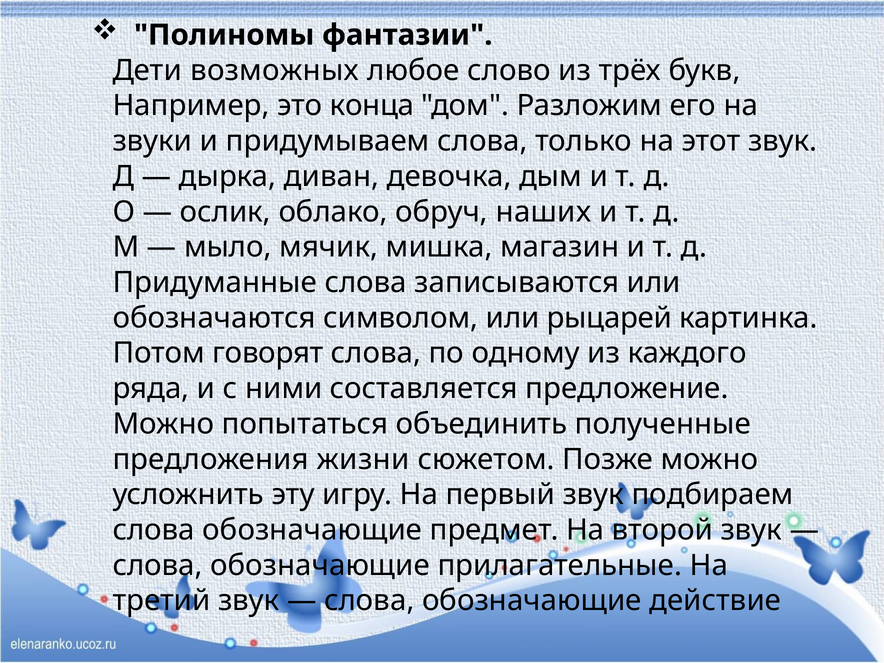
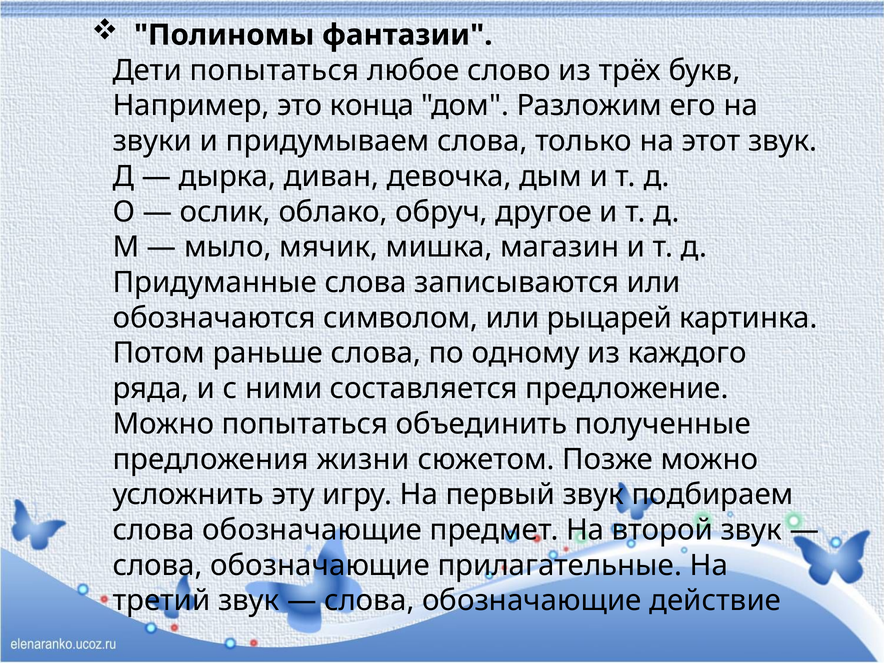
Дети возможных: возможных -> попытаться (275, 70)
наших: наших -> другое (544, 212)
говорят: говорят -> раньше (268, 353)
